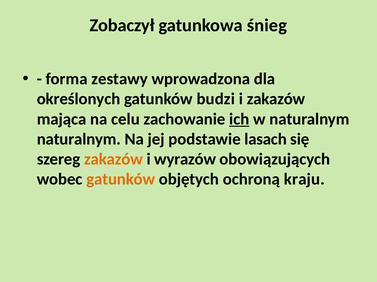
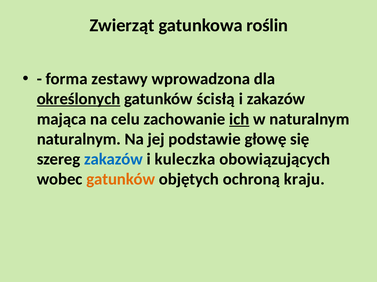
Zobaczył: Zobaczył -> Zwierząt (122, 25)
śnieg: śnieg -> roślin (267, 25)
określonych underline: none -> present (79, 99)
budzi: budzi -> ścisłą (216, 99)
lasach: lasach -> głowę (266, 139)
zakazów colour: orange -> blue (113, 160)
wyrazów: wyrazów -> kuleczka (185, 160)
